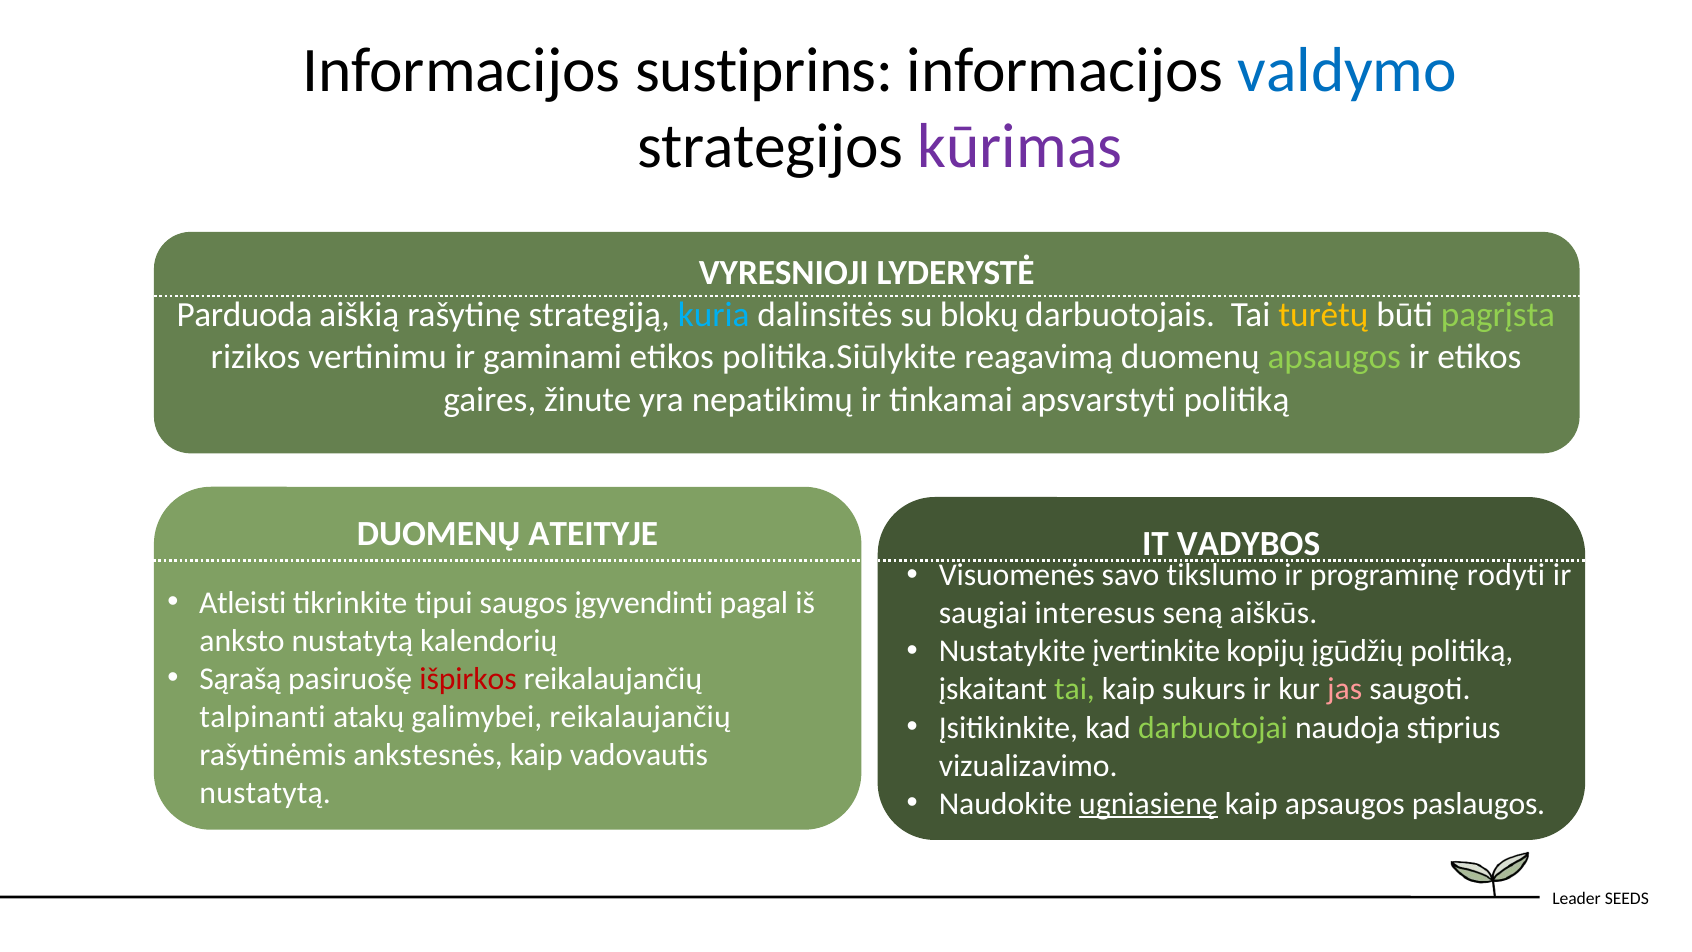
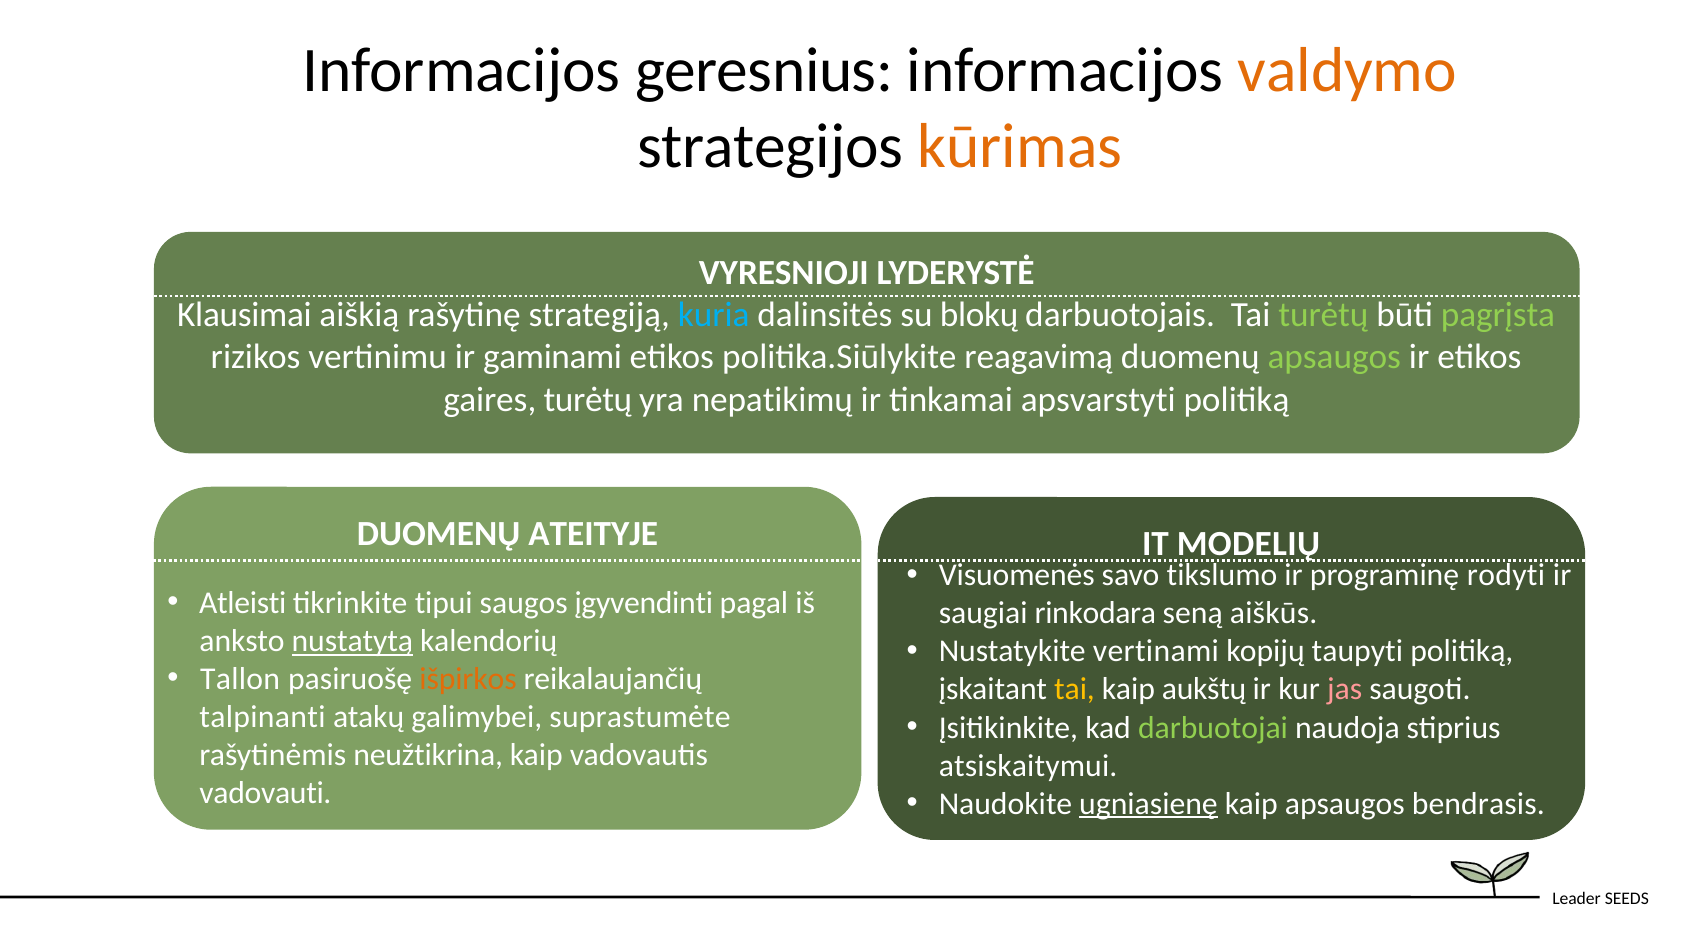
sustiprins: sustiprins -> geresnius (764, 70)
valdymo colour: blue -> orange (1347, 70)
kūrimas colour: purple -> orange (1020, 146)
Parduoda: Parduoda -> Klausimai (244, 315)
turėtų colour: yellow -> light green (1323, 315)
gaires žinute: žinute -> turėtų (588, 399)
VADYBOS: VADYBOS -> MODELIŲ (1248, 543)
interesus: interesus -> rinkodara (1095, 613)
nustatytą underline: none -> present (352, 641)
įvertinkite: įvertinkite -> vertinami (1156, 651)
įgūdžių: įgūdžių -> taupyti (1357, 651)
Sąrašą: Sąrašą -> Tallon (240, 679)
išpirkos colour: red -> orange (468, 679)
tai colour: light green -> yellow (1075, 689)
sukurs: sukurs -> aukštų (1204, 689)
galimybei reikalaujančių: reikalaujančių -> suprastumėte (640, 717)
ankstesnės: ankstesnės -> neužtikrina (428, 755)
vizualizavimo: vizualizavimo -> atsiskaitymui (1028, 765)
nustatytą: nustatytą -> vadovauti (265, 793)
paslaugos: paslaugos -> bendrasis (1478, 804)
